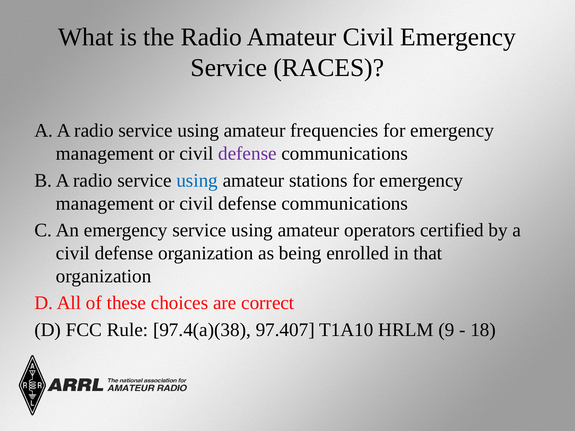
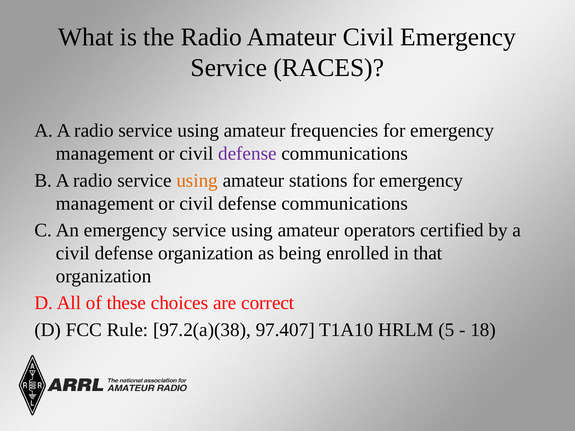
using colour: blue -> orange (197, 181)
97.4(a)(38: 97.4(a)(38 -> 97.2(a)(38 (202, 330)
9: 9 -> 5 (446, 330)
